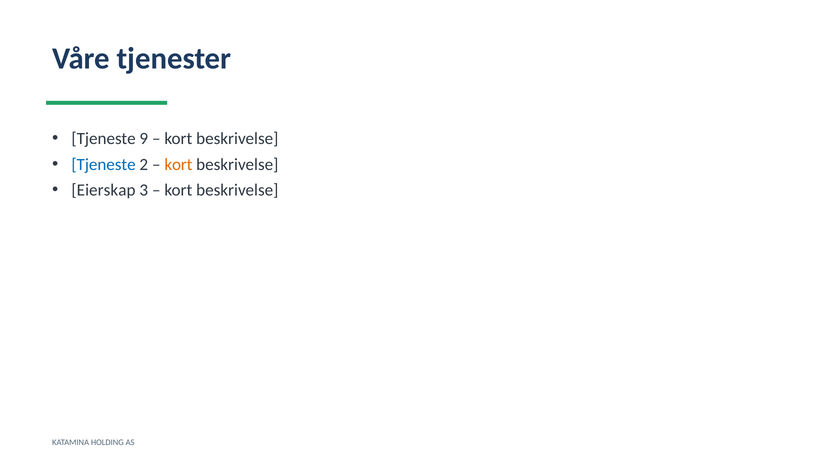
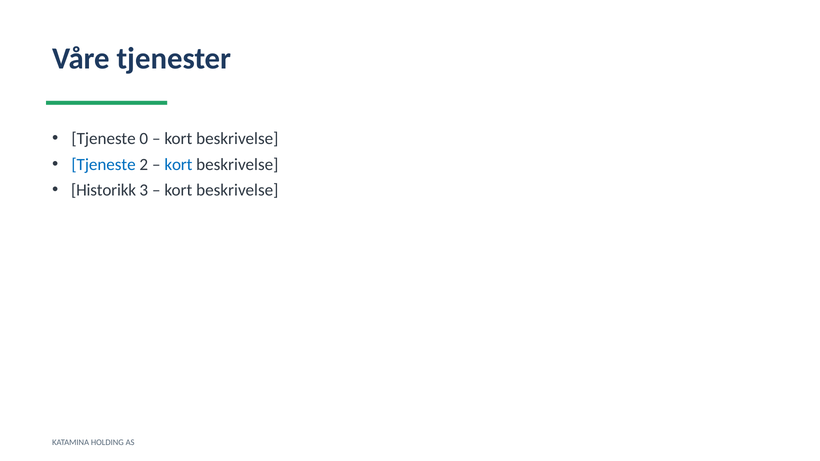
9: 9 -> 0 (144, 139)
kort colour: orange -> blue (178, 165)
Eierskap: Eierskap -> Historikk (104, 190)
